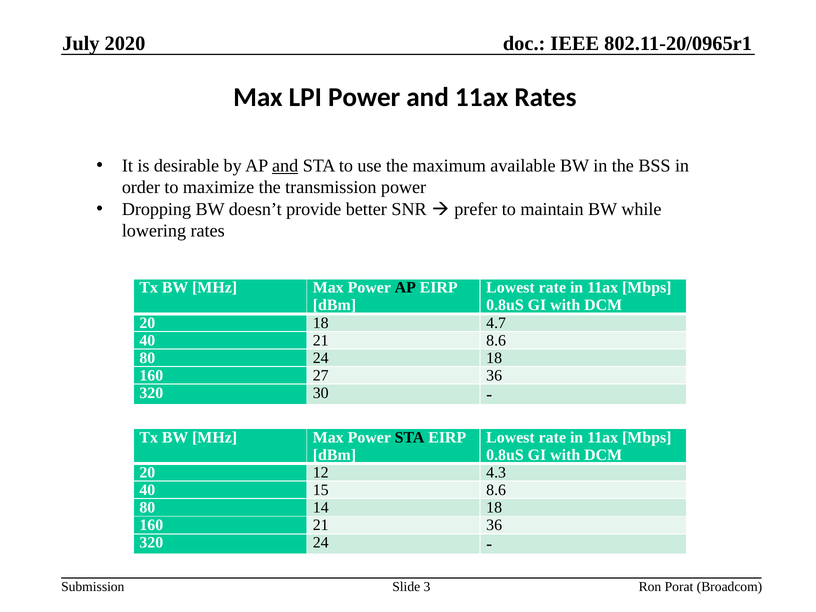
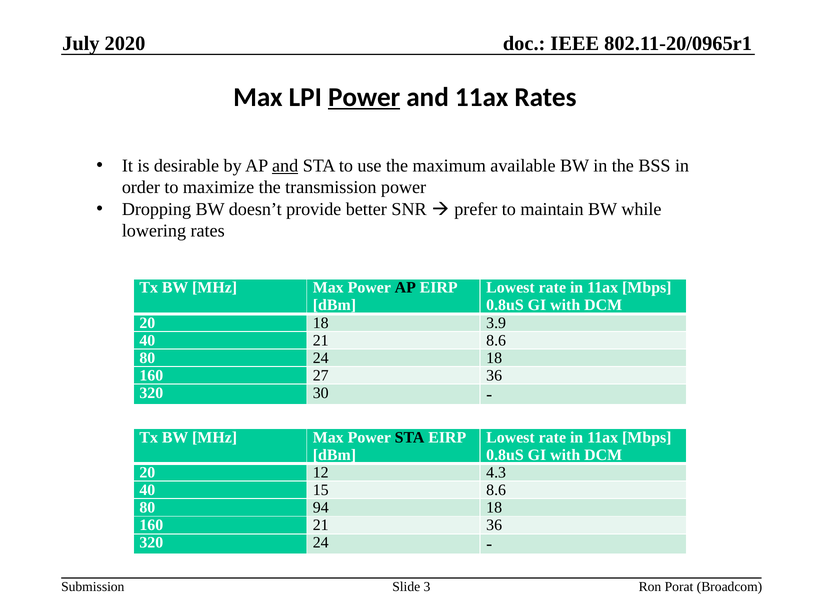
Power underline: none -> present (364, 97)
4.7: 4.7 -> 3.9 (496, 323)
14: 14 -> 94 (321, 508)
